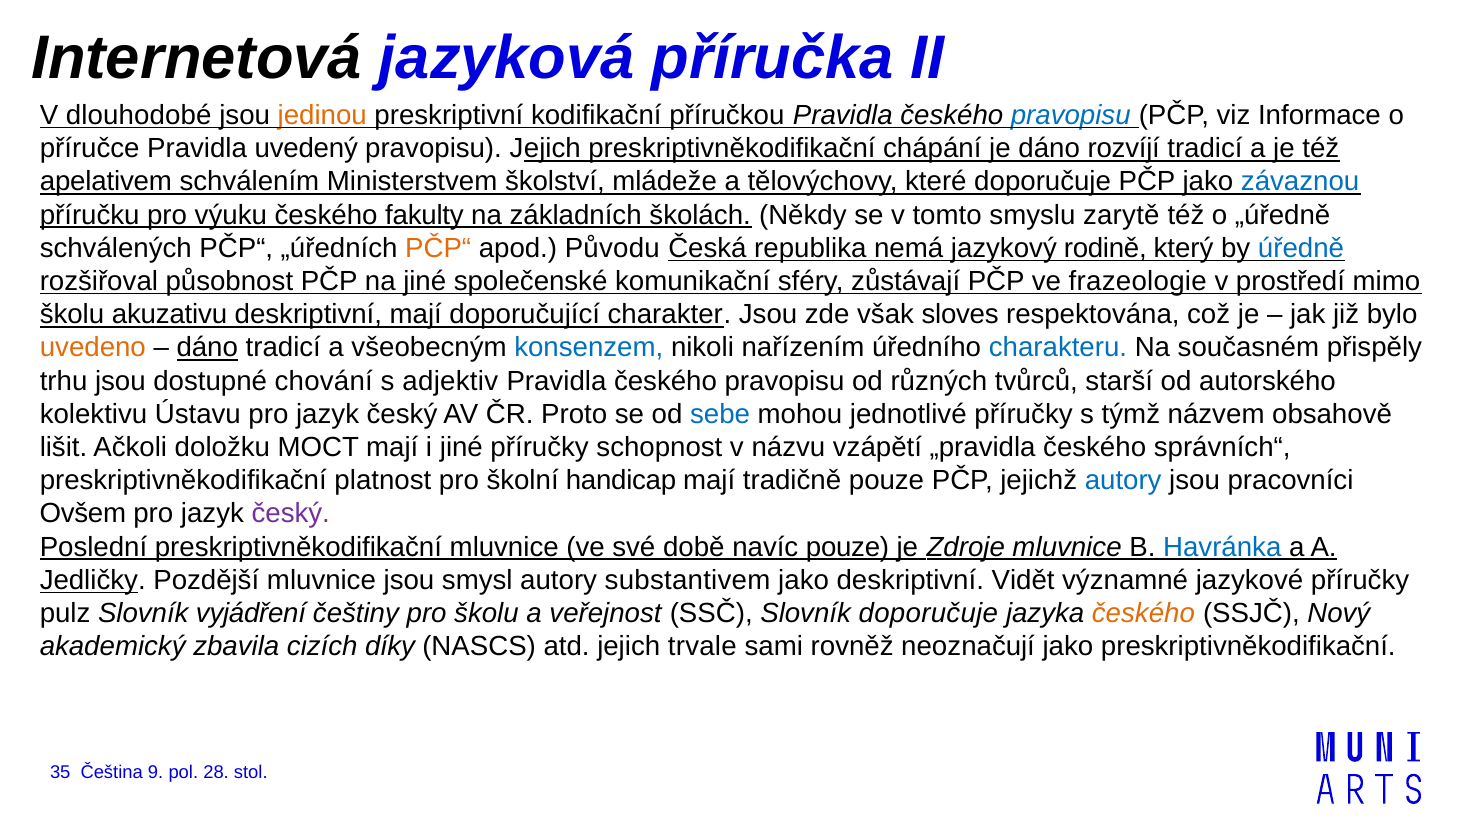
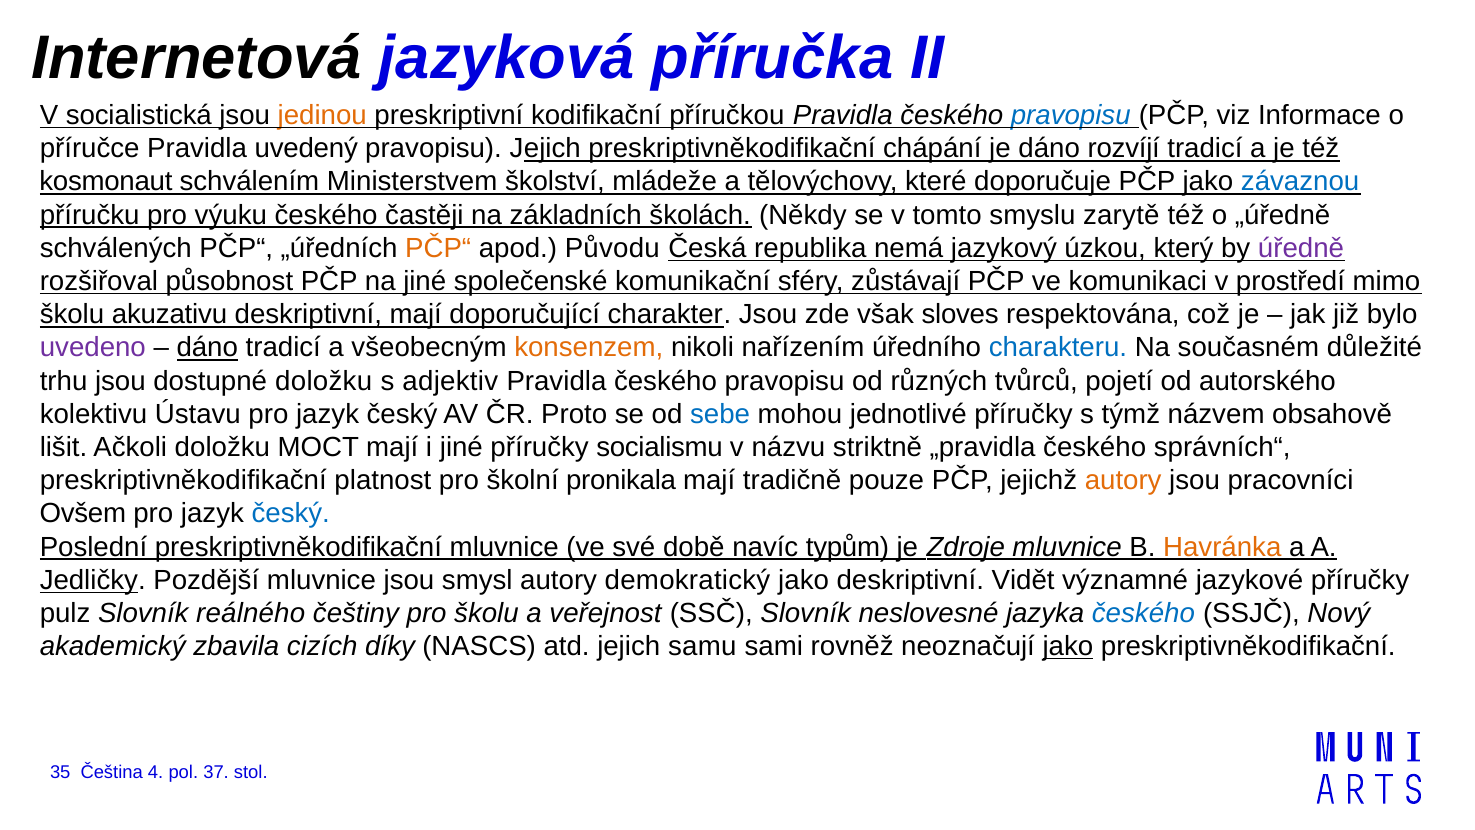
dlouhodobé: dlouhodobé -> socialistická (139, 115)
apelativem: apelativem -> kosmonaut (106, 182)
fakulty: fakulty -> častěji (424, 215)
rodině: rodině -> úzkou (1105, 248)
úředně colour: blue -> purple (1301, 248)
frazeologie: frazeologie -> komunikaci (1138, 281)
uvedeno colour: orange -> purple (93, 348)
konsenzem colour: blue -> orange (589, 348)
přispěly: přispěly -> důležité (1374, 348)
dostupné chování: chování -> doložku (324, 381)
starší: starší -> pojetí (1119, 381)
schopnost: schopnost -> socialismu (660, 447)
vzápětí: vzápětí -> striktně (877, 447)
handicap: handicap -> pronikala (621, 480)
autory colour: blue -> orange (1123, 480)
český colour: purple -> blue (291, 514)
navíc pouze: pouze -> typům (847, 547)
Havránka colour: blue -> orange (1222, 547)
substantivem: substantivem -> demokratický (688, 580)
vyjádření: vyjádření -> reálného (251, 613)
Slovník doporučuje: doporučuje -> neslovesné (928, 613)
českého colour: orange -> blue (1143, 613)
trvale: trvale -> samu (702, 646)
jako underline: none -> present (1068, 646)
9: 9 -> 4 (156, 772)
28: 28 -> 37 (216, 772)
